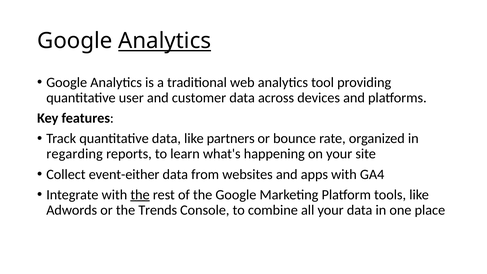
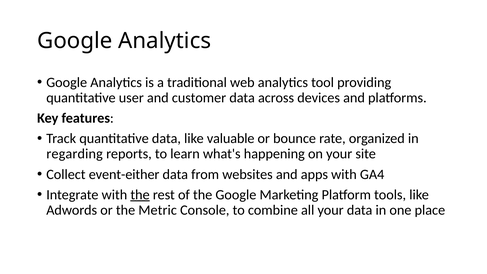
Analytics underline: present -> none (165, 41)
partners: partners -> valuable (231, 139)
Trends: Trends -> Metric (158, 210)
